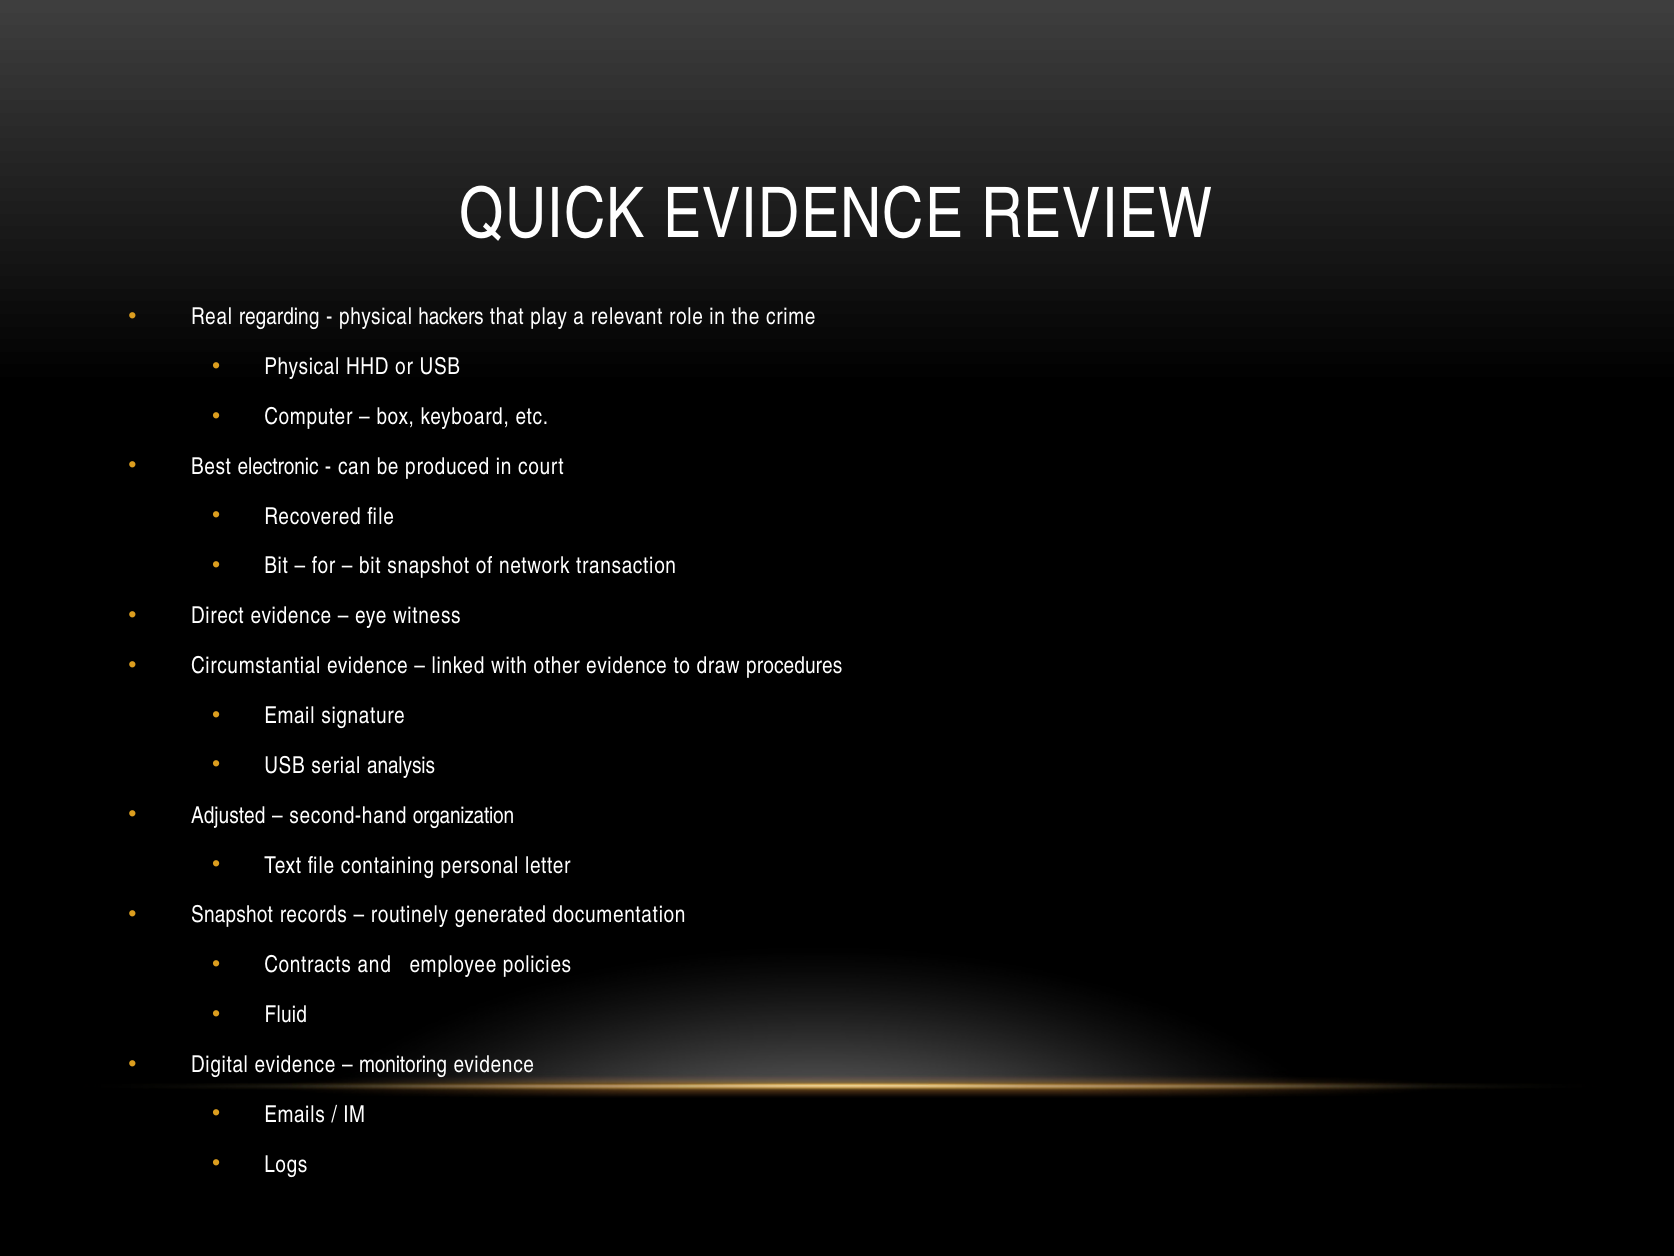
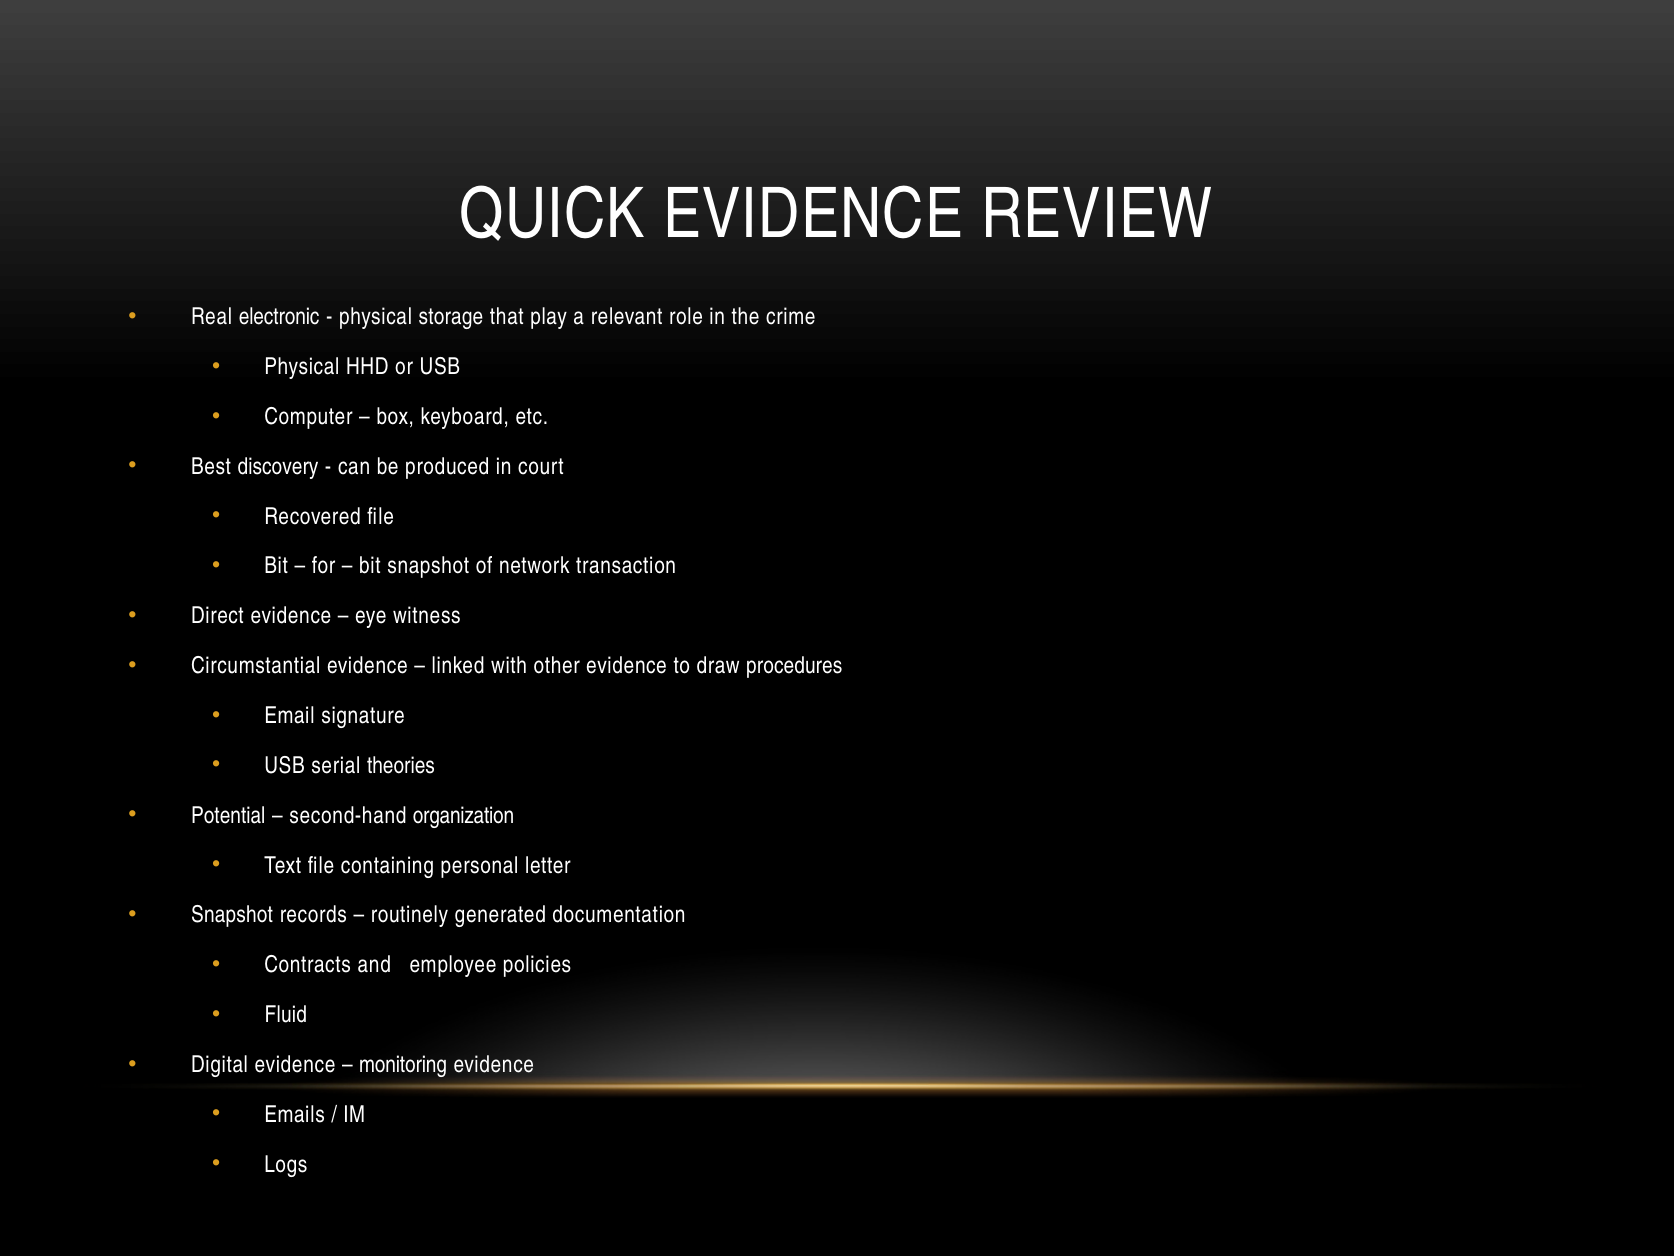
regarding: regarding -> electronic (279, 317)
hackers: hackers -> storage (451, 317)
electronic: electronic -> discovery (278, 466)
analysis: analysis -> theories (401, 765)
Adjusted: Adjusted -> Potential (228, 815)
